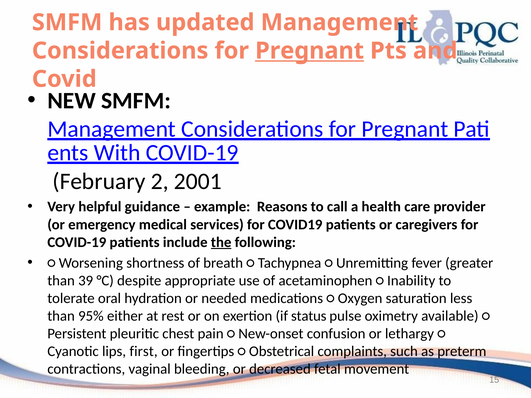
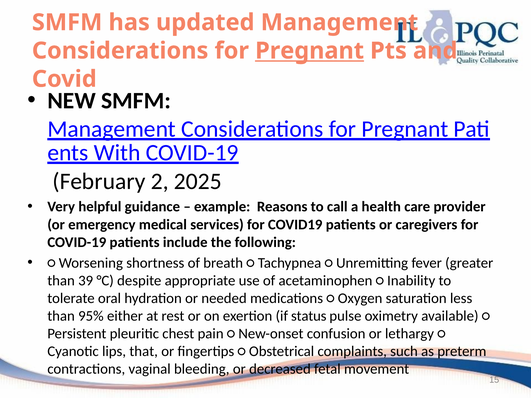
2001: 2001 -> 2025 (198, 182)
the underline: present -> none (221, 242)
first: first -> that (144, 352)
